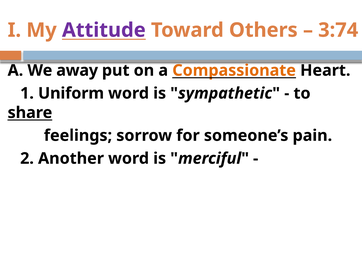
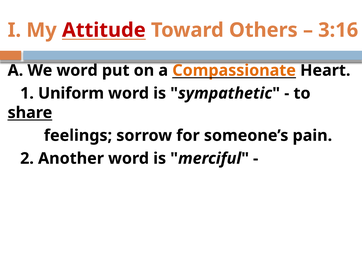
Attitude colour: purple -> red (104, 30)
3:74: 3:74 -> 3:16 (338, 30)
We away: away -> word (77, 70)
